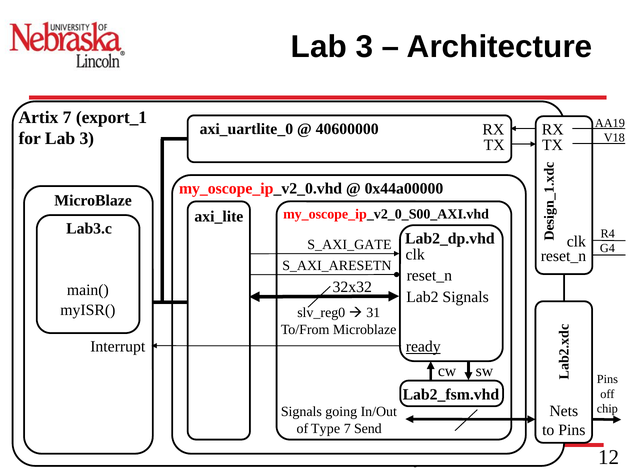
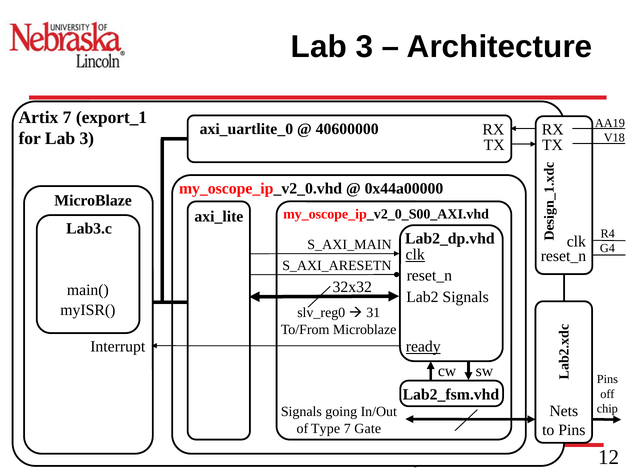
S_AXI_GATE: S_AXI_GATE -> S_AXI_MAIN (349, 245)
clk underline: none -> present (415, 254)
Send: Send -> Gate (368, 428)
